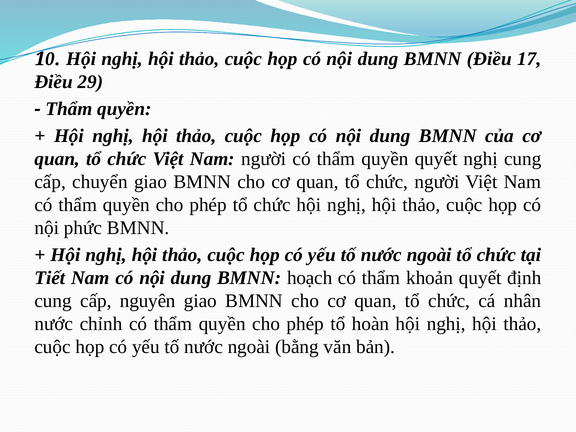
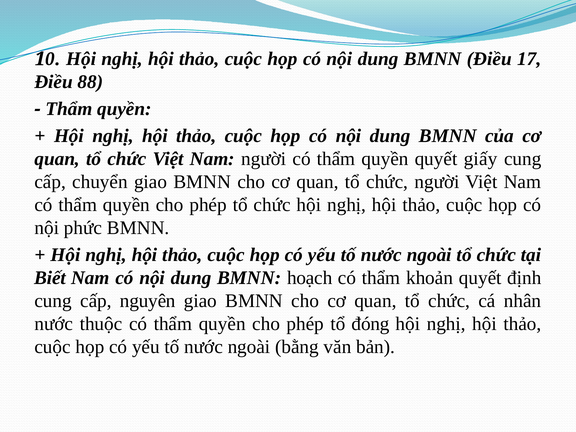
29: 29 -> 88 (90, 82)
quyết nghị: nghị -> giấy (481, 159)
Tiết: Tiết -> Biết (50, 278)
chỉnh: chỉnh -> thuộc (101, 324)
hoàn: hoàn -> đóng (371, 324)
